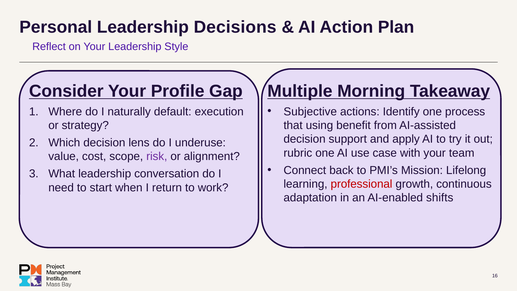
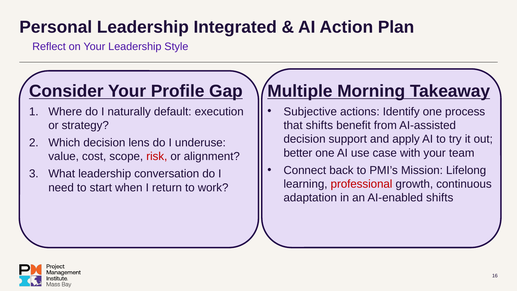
Decisions: Decisions -> Integrated (235, 27)
that using: using -> shifts (319, 125)
rubric: rubric -> better (298, 153)
risk colour: purple -> red (157, 156)
